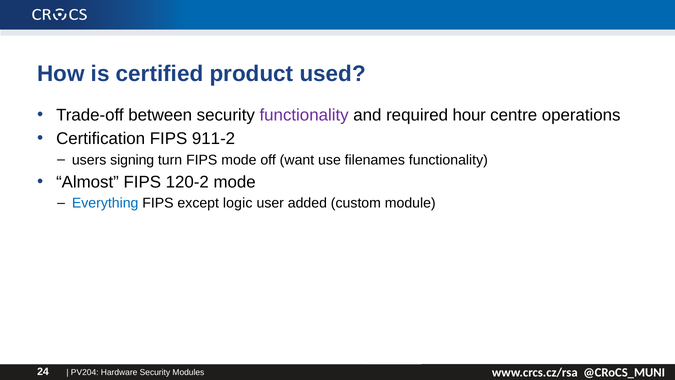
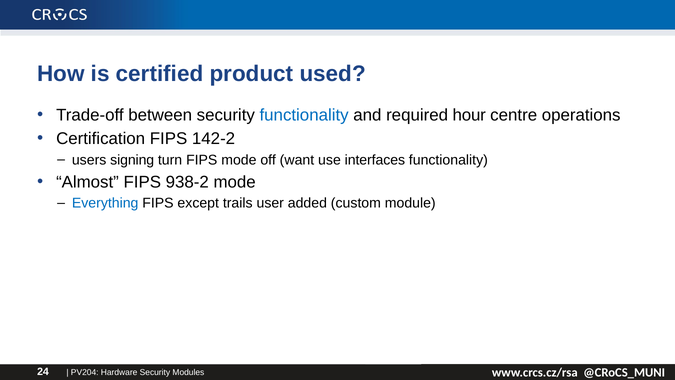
functionality colour: purple -> blue (304, 115)
911-2: 911-2 -> 142-2 (214, 139)
filenames: filenames -> interfaces (375, 160)
120-2: 120-2 -> 938-2 (187, 182)
logic: logic -> trails (238, 203)
